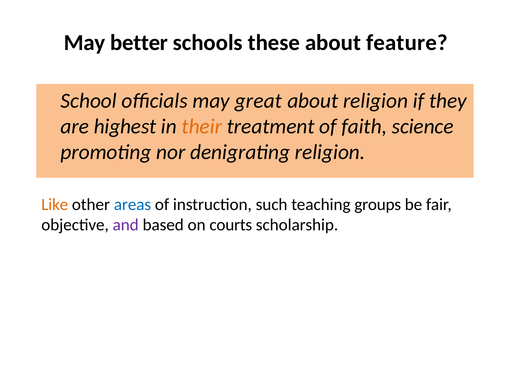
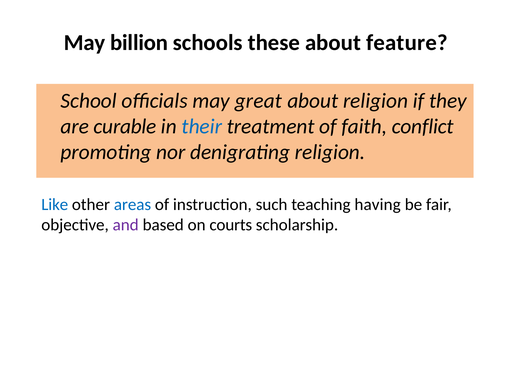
better: better -> billion (139, 43)
highest: highest -> curable (125, 126)
their colour: orange -> blue (202, 126)
science: science -> conflict (423, 126)
Like colour: orange -> blue (55, 205)
groups: groups -> having (378, 205)
